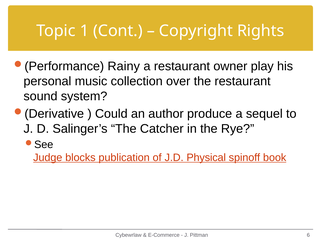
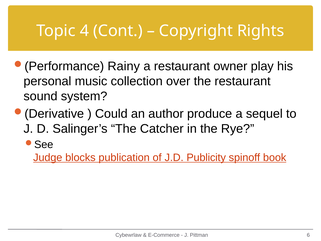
1: 1 -> 4 (84, 31)
Physical: Physical -> Publicity (206, 157)
